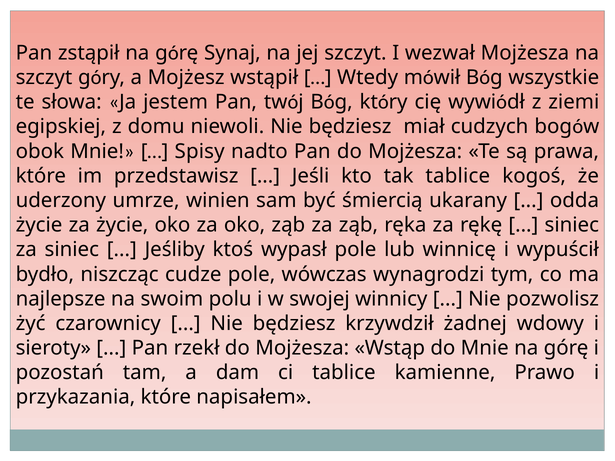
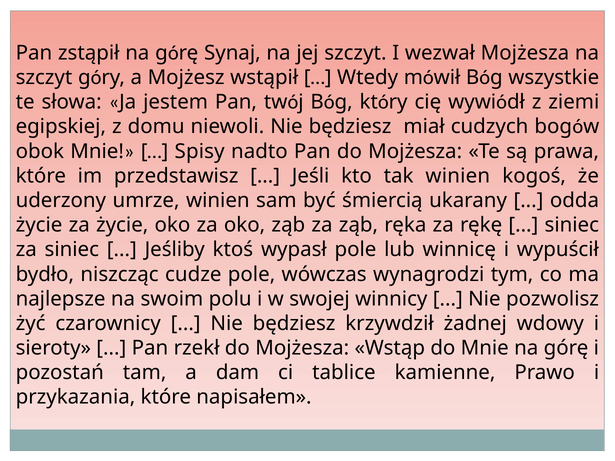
tak tablice: tablice -> winien (458, 176)
